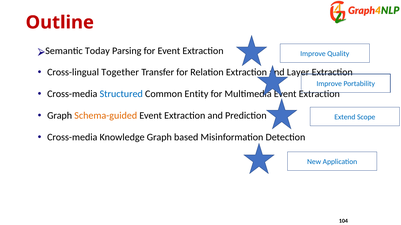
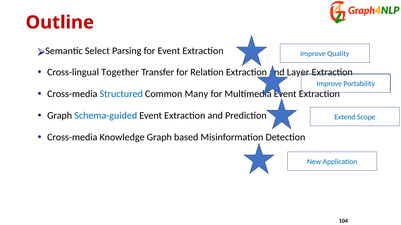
Today: Today -> Select (97, 51)
Entity: Entity -> Many (196, 94)
Schema-guided colour: orange -> blue (106, 116)
